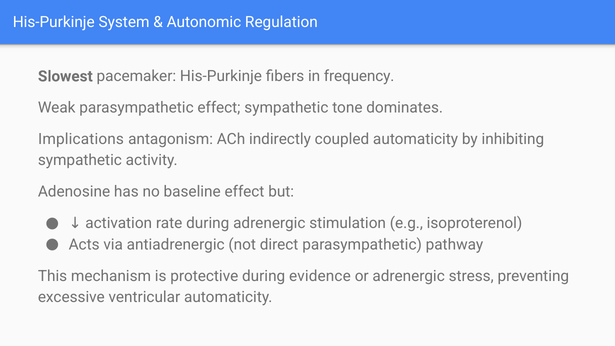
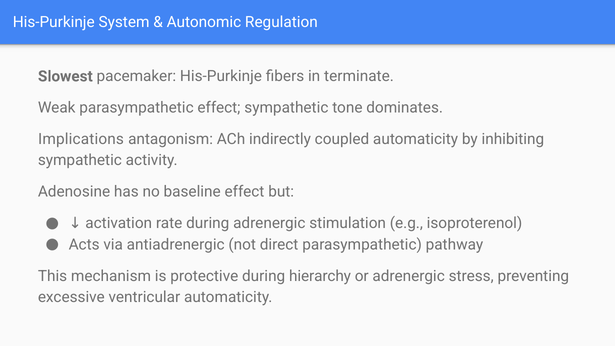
frequency: frequency -> terminate (359, 76)
evidence: evidence -> hierarchy (320, 276)
